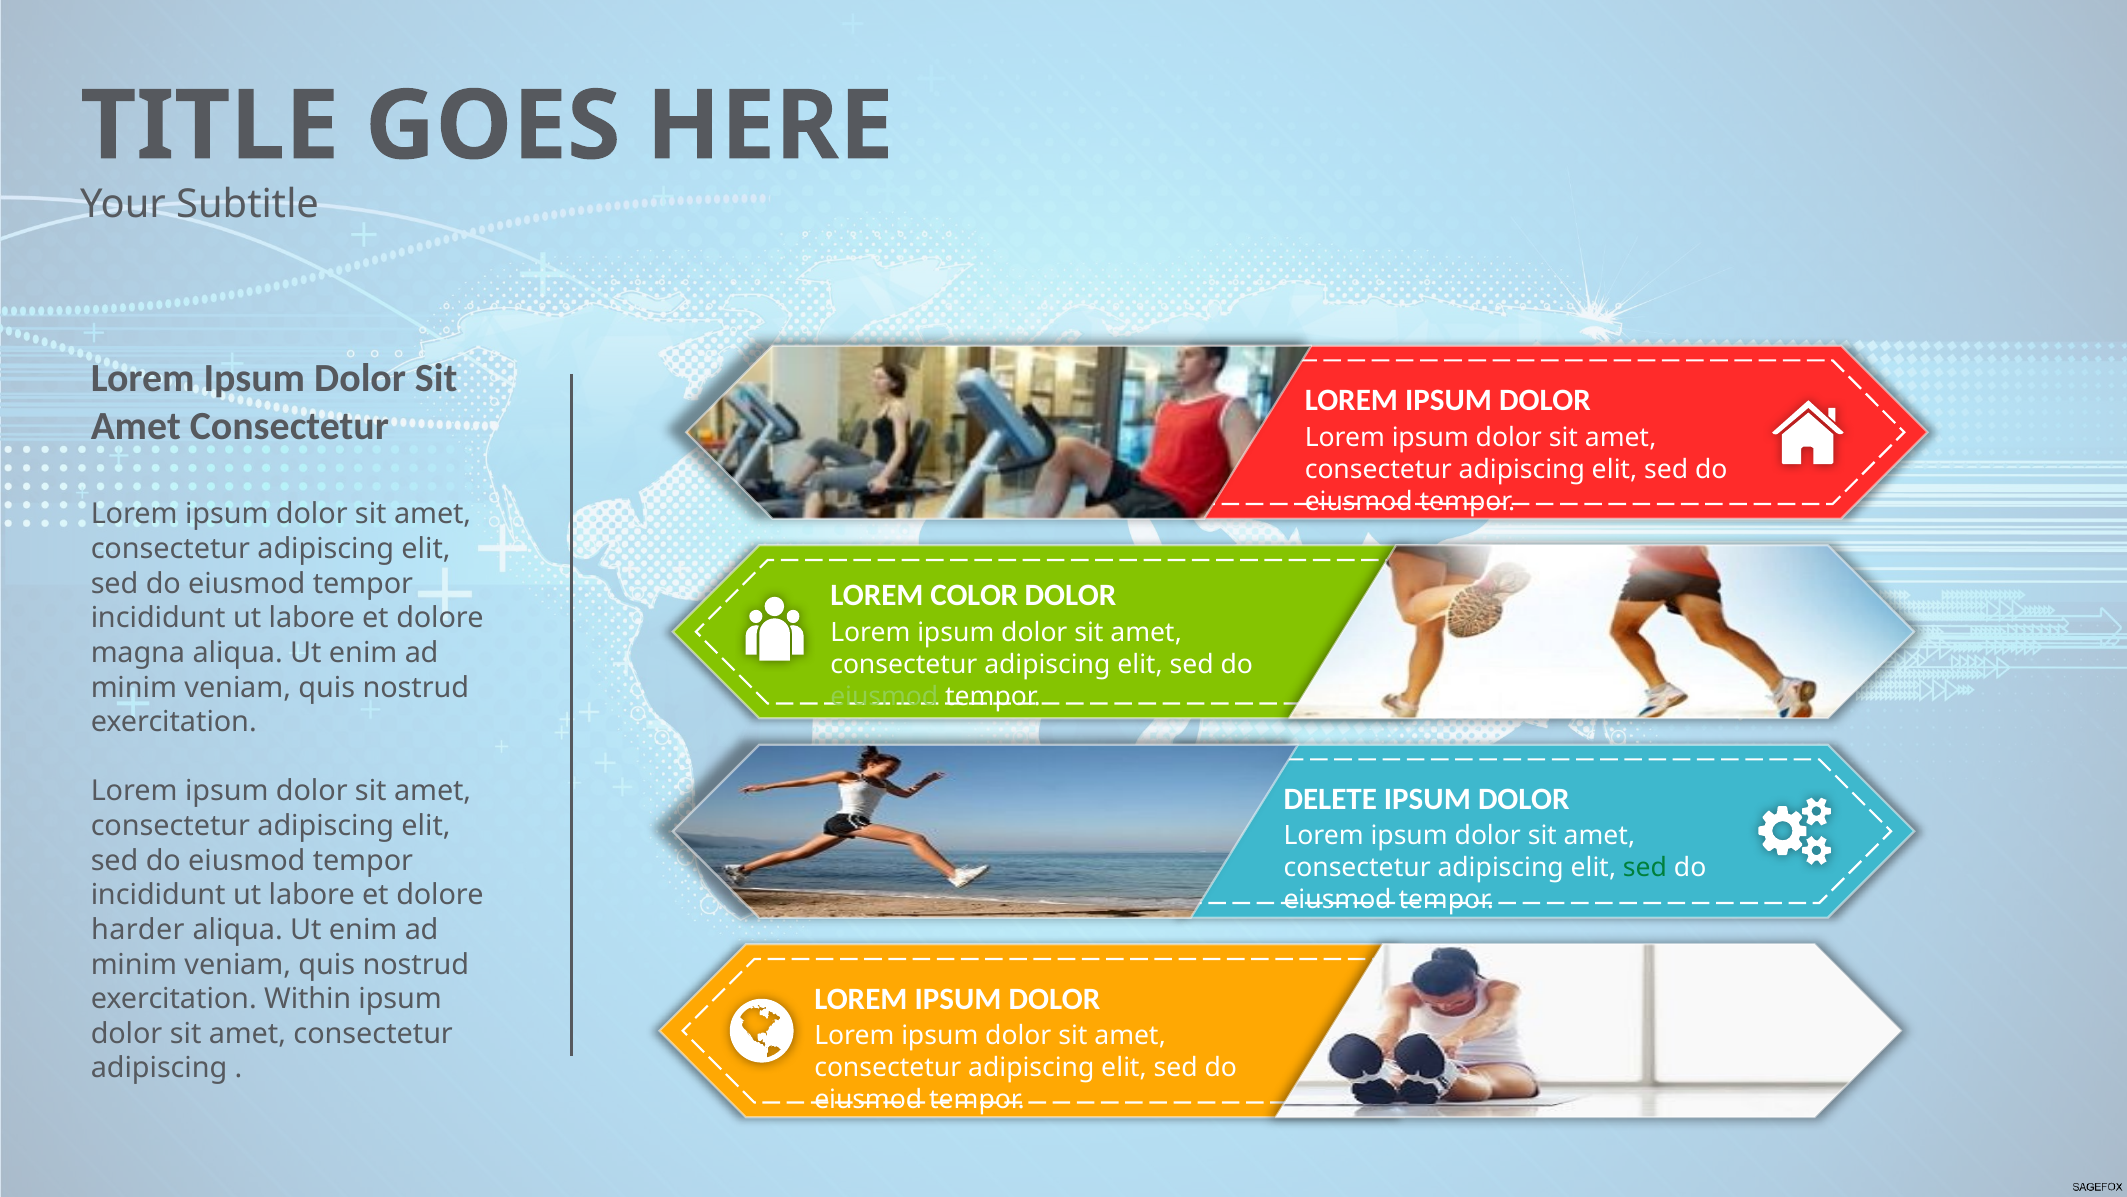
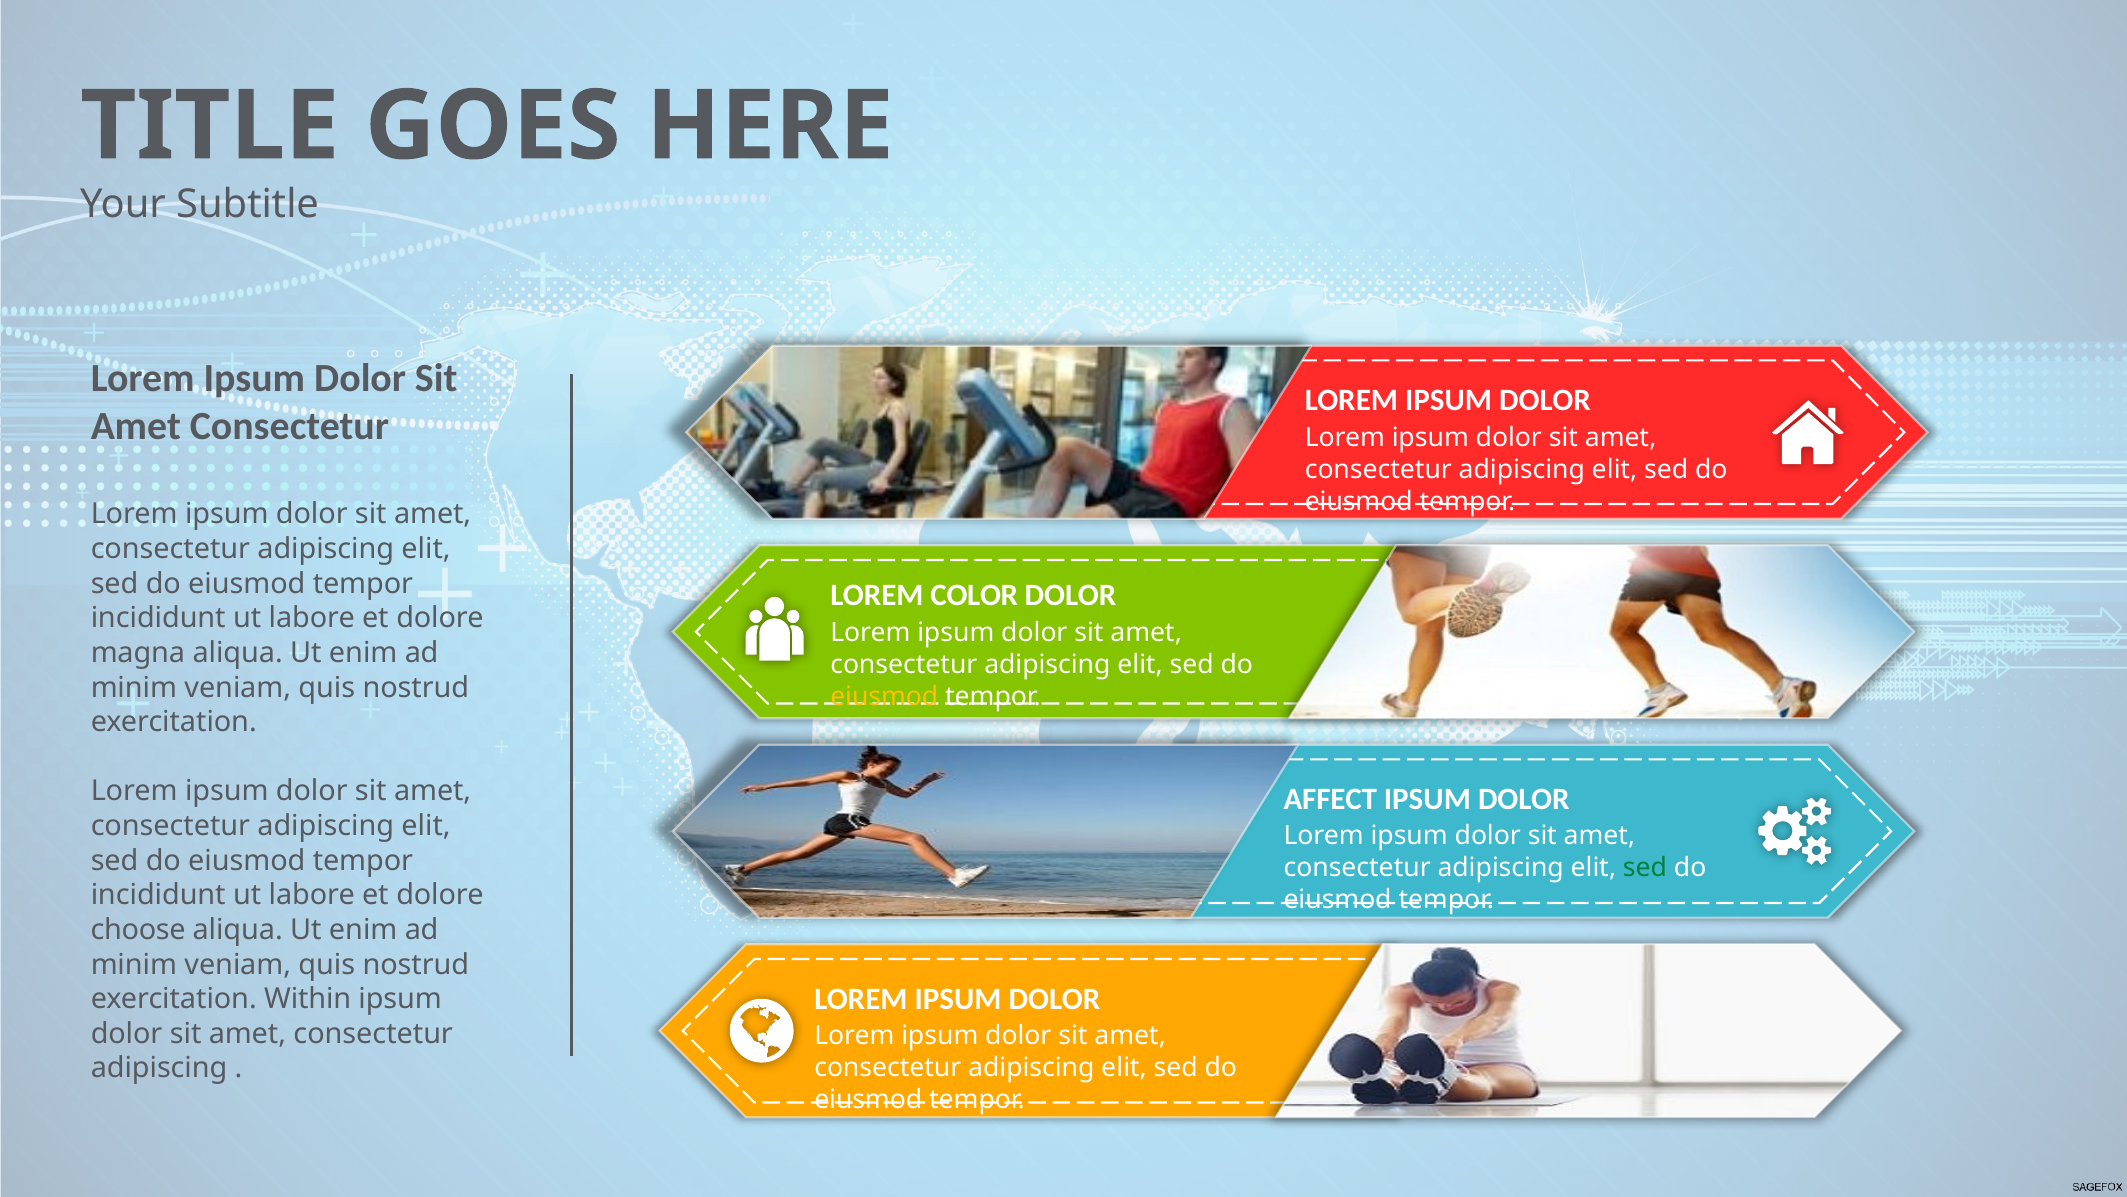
eiusmod colour: light green -> yellow (884, 696)
DELETE: DELETE -> AFFECT (1330, 799)
harder: harder -> choose (138, 929)
